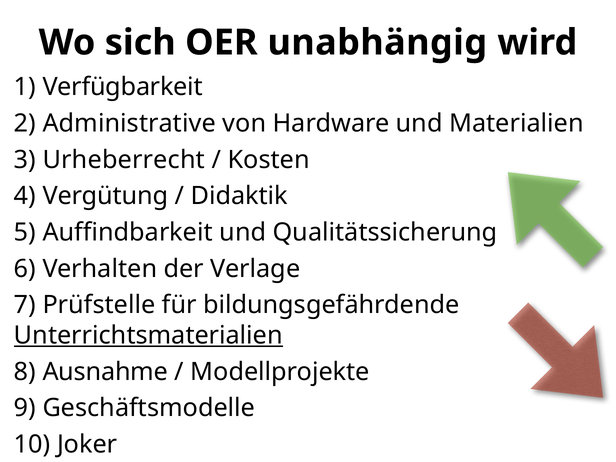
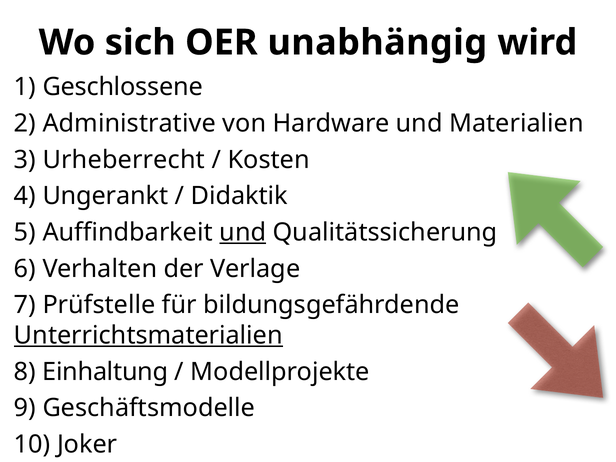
Verfügbarkeit: Verfügbarkeit -> Geschlossene (123, 87)
Vergütung: Vergütung -> Ungerankt (105, 196)
und underline: none -> present (243, 232)
Ausnahme: Ausnahme -> Einhaltung (105, 372)
